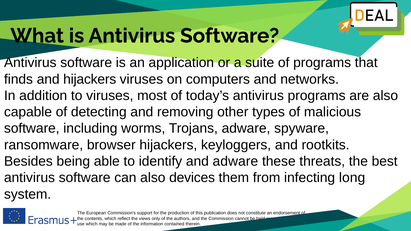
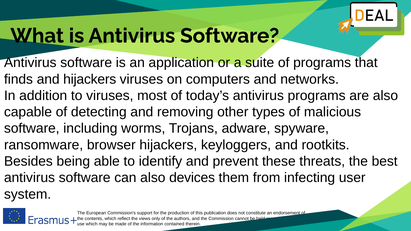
and adware: adware -> prevent (235, 161)
long: long -> user (352, 178)
